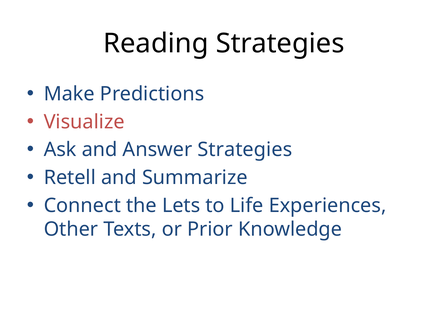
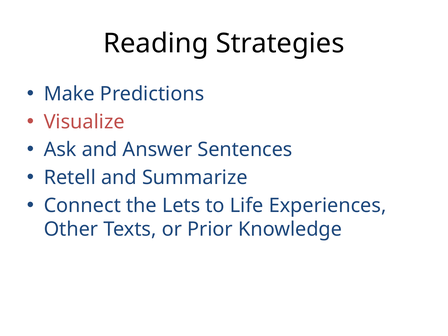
Answer Strategies: Strategies -> Sentences (245, 150)
